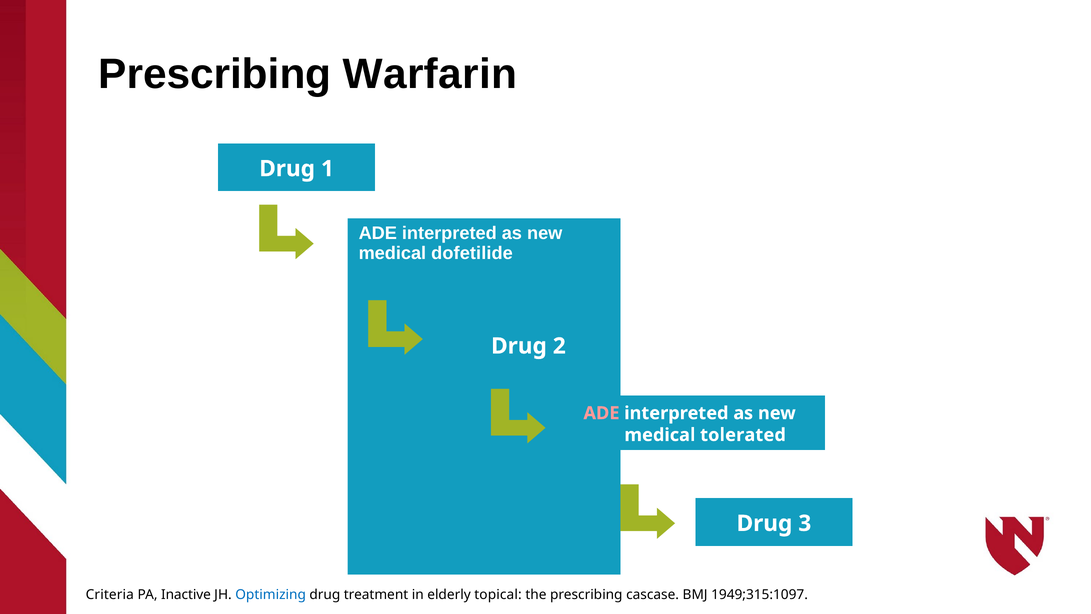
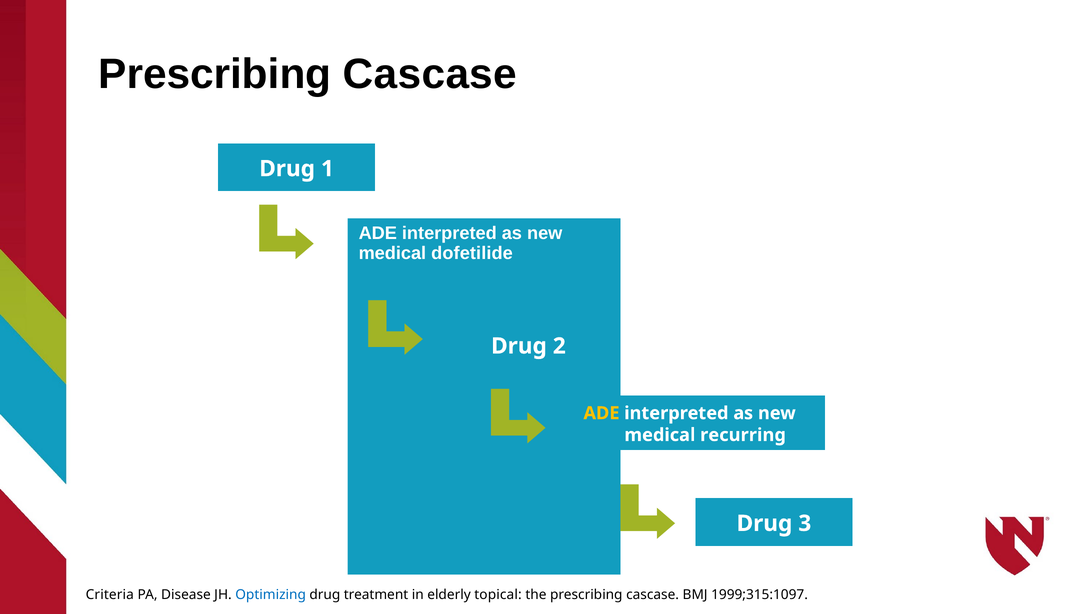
Warfarin: Warfarin -> Cascase (430, 74)
ADE colour: pink -> yellow (601, 413)
tolerated: tolerated -> recurring (743, 435)
Inactive: Inactive -> Disease (186, 595)
1949;315:1097: 1949;315:1097 -> 1999;315:1097 (760, 595)
